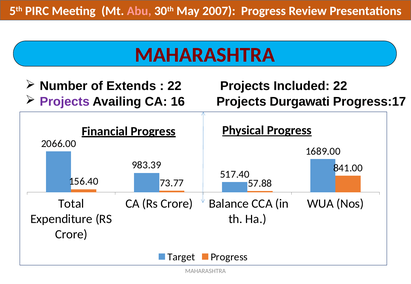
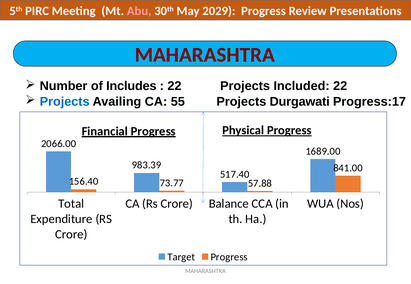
2007: 2007 -> 2029 (219, 11)
Extends: Extends -> Includes (131, 86)
Projects colour: purple -> blue (65, 102)
16: 16 -> 55 (178, 102)
